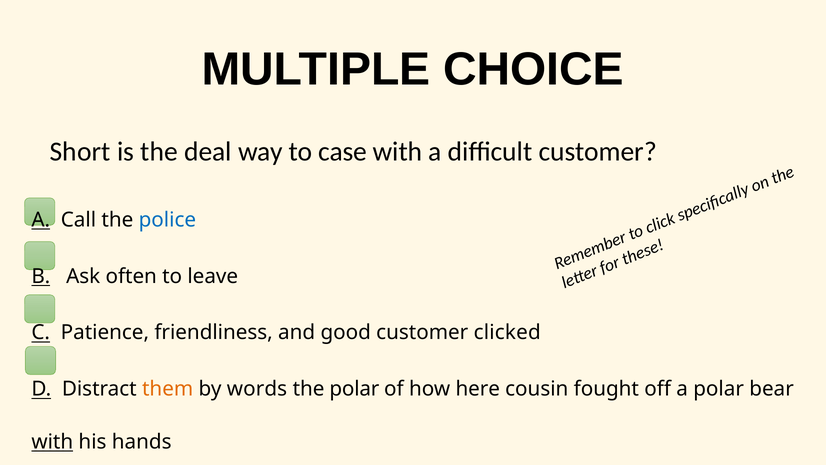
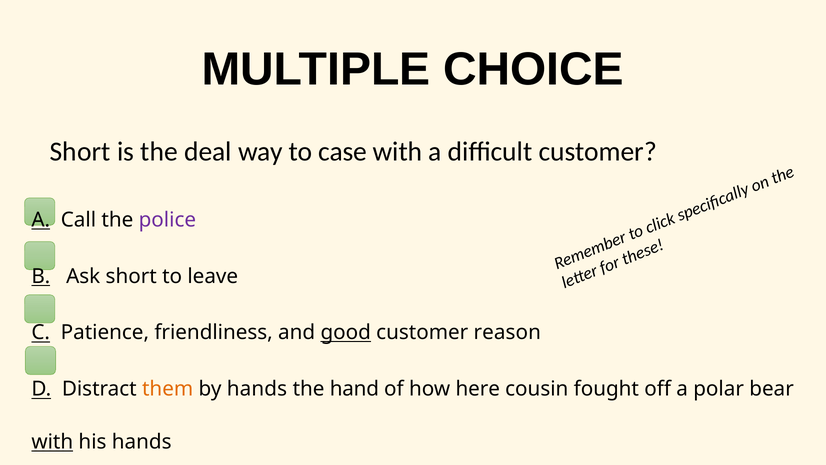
police colour: blue -> purple (167, 220)
Ask often: often -> short (131, 276)
good underline: none -> present (346, 332)
clicked: clicked -> reason (507, 332)
by words: words -> hands (257, 389)
the polar: polar -> hand (354, 389)
